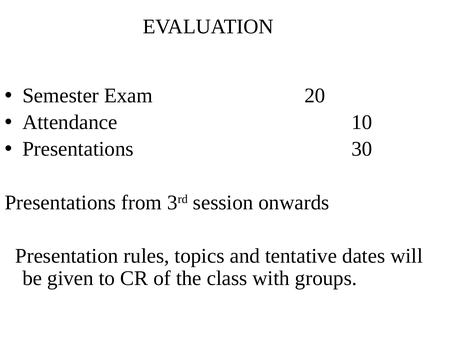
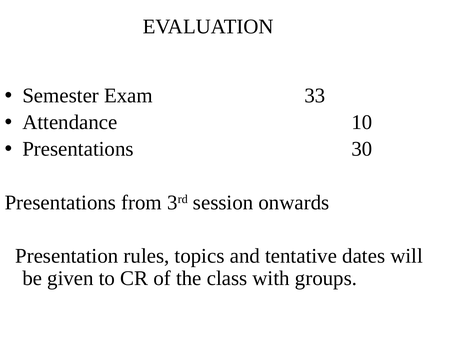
20: 20 -> 33 (315, 96)
